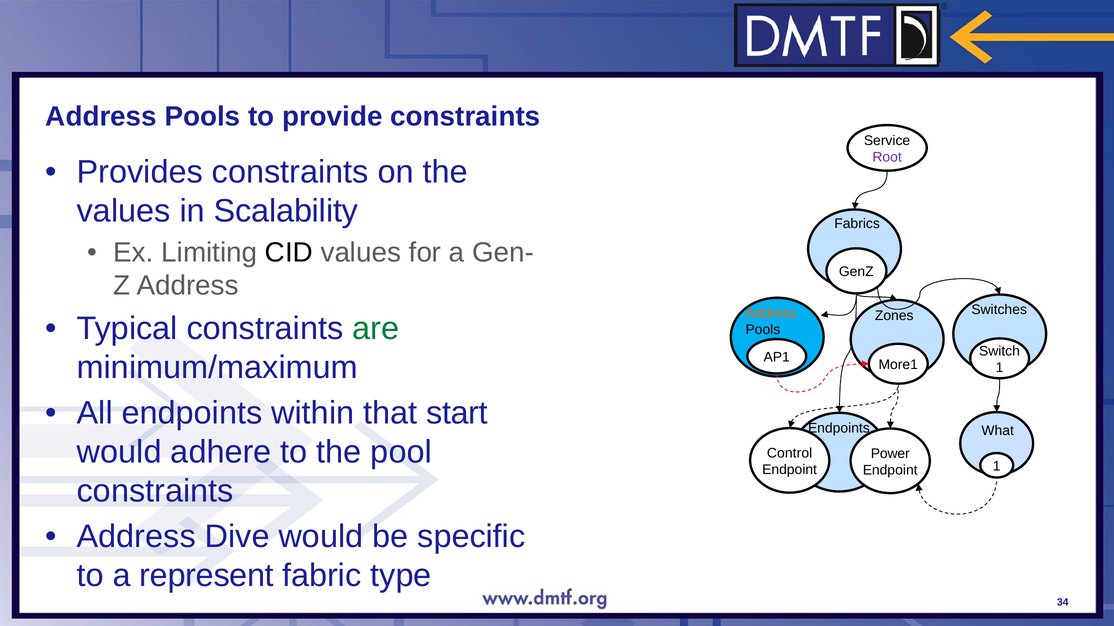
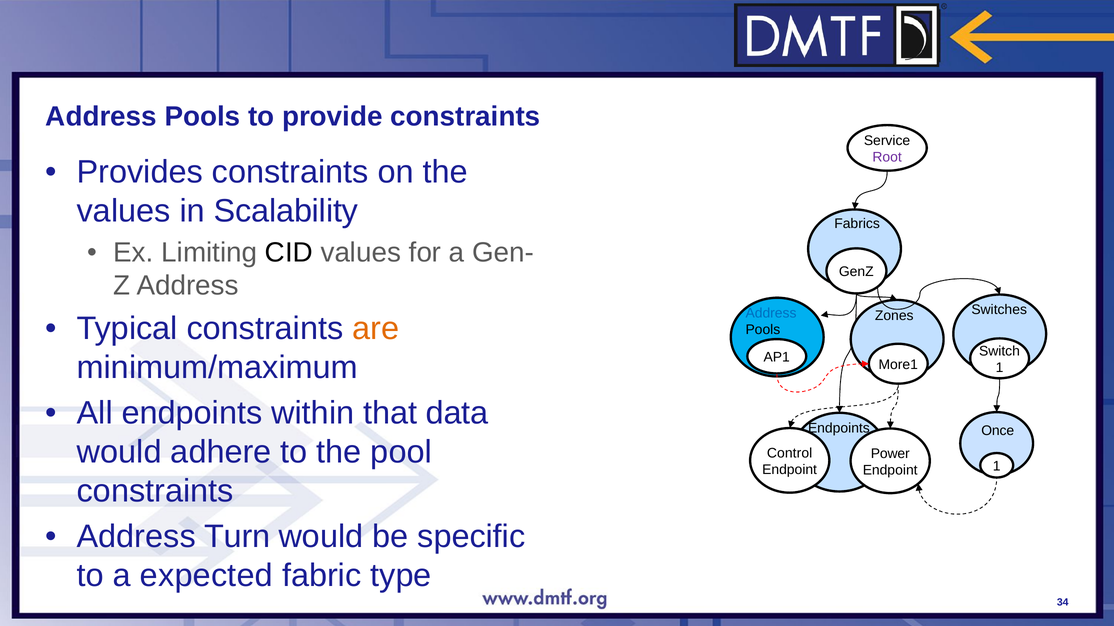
Address colour: orange -> blue (771, 314)
are colour: green -> orange (376, 329)
start: start -> data (457, 414)
What: What -> Once (998, 431)
Dive: Dive -> Turn (237, 537)
represent: represent -> expected (206, 576)
